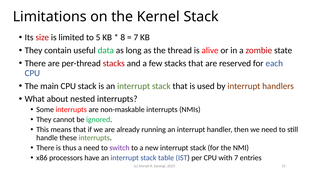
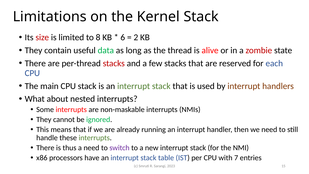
5: 5 -> 8 (98, 37)
8: 8 -> 6 (123, 37)
7: 7 -> 2 (136, 37)
